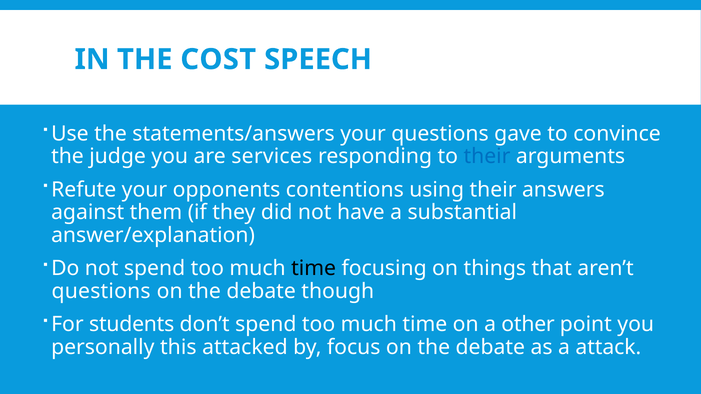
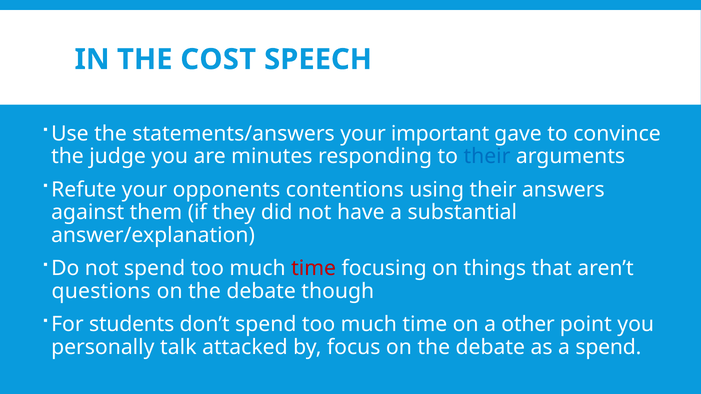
your questions: questions -> important (440, 134)
services: services -> minutes (272, 157)
time colour: black -> red (314, 269)
this: this -> talk (178, 347)
a attack: attack -> spend (608, 347)
